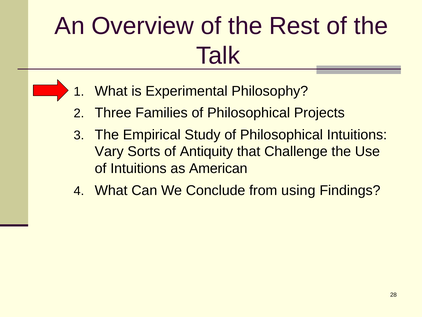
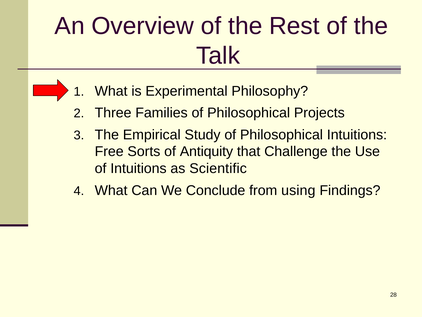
Vary: Vary -> Free (109, 151)
American: American -> Scientific (218, 168)
